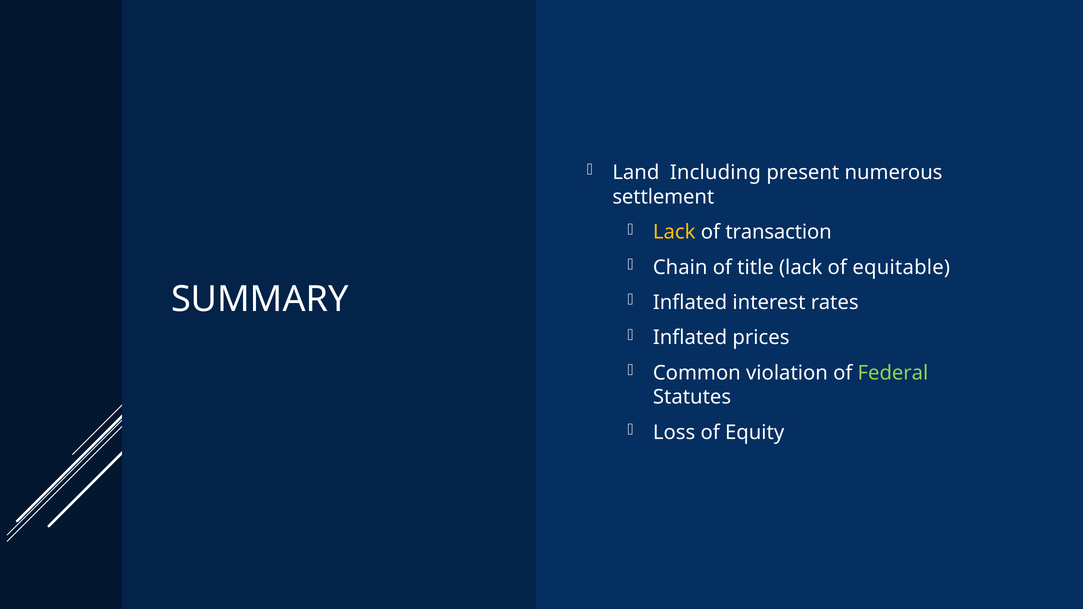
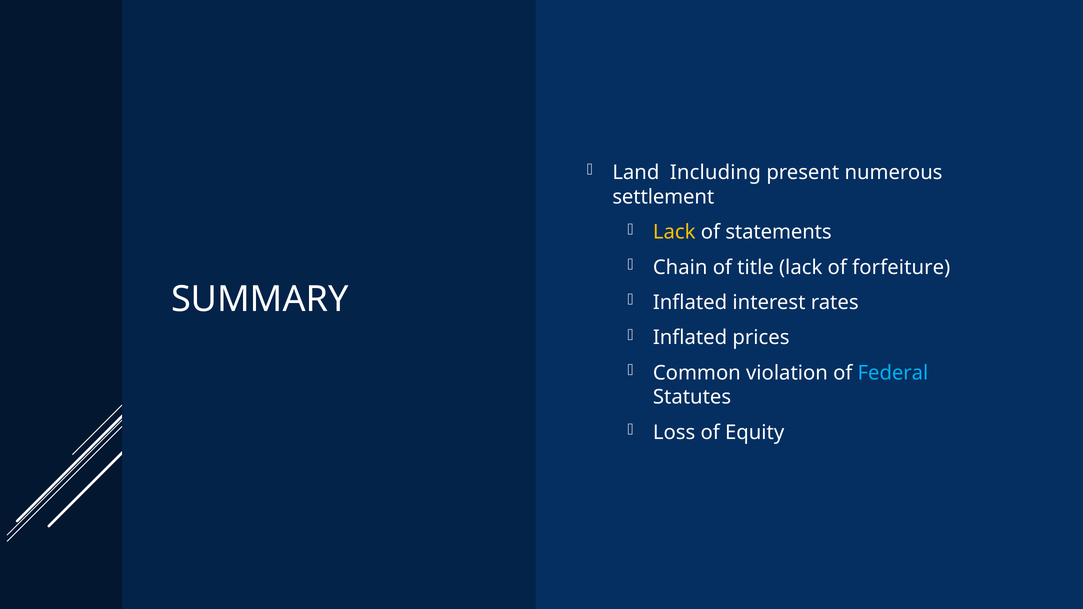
transaction: transaction -> statements (779, 232)
equitable: equitable -> forfeiture (901, 267)
Federal colour: light green -> light blue (893, 373)
